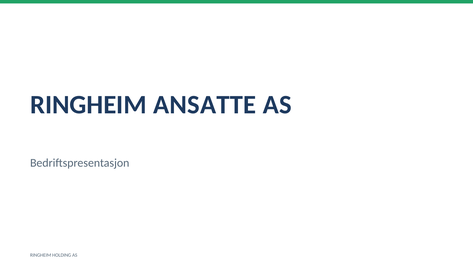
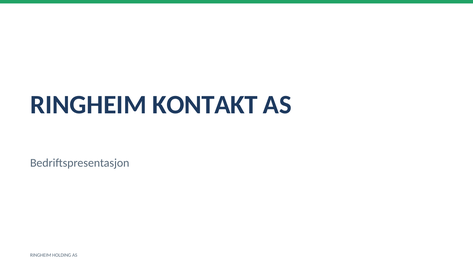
ANSATTE: ANSATTE -> KONTAKT (205, 105)
